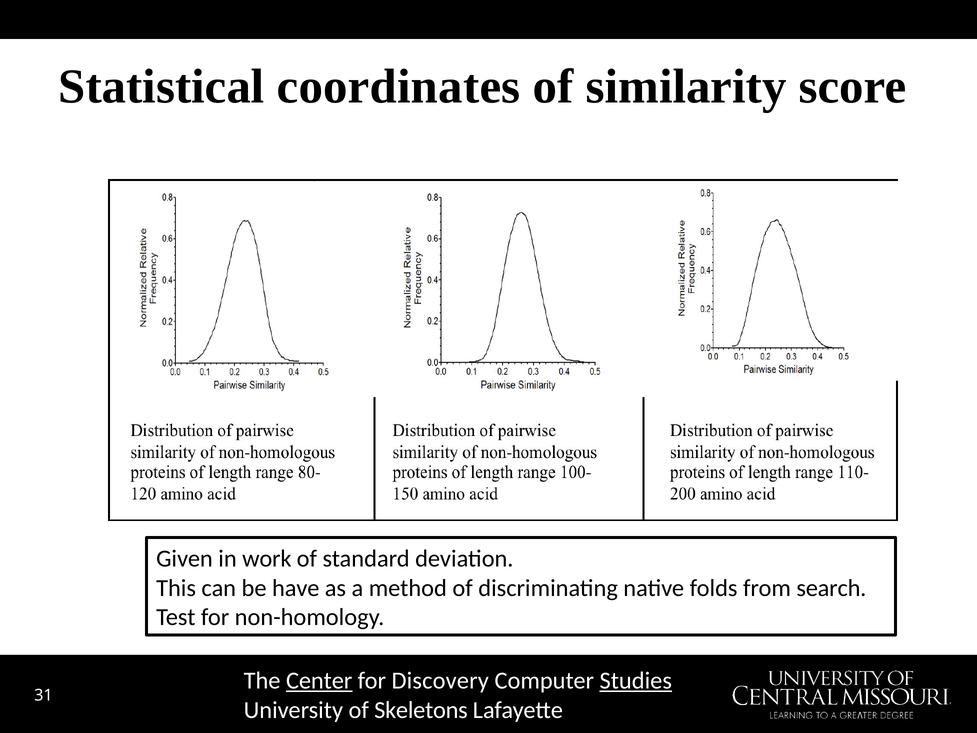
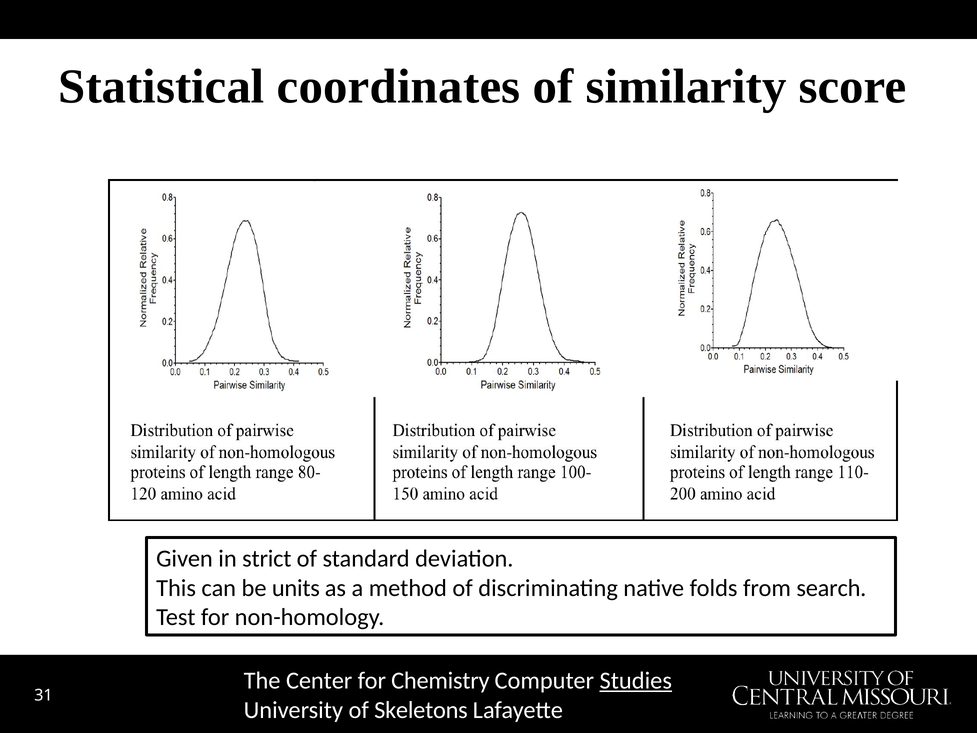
work: work -> strict (267, 558)
have: have -> units (296, 588)
Center underline: present -> none (319, 681)
Discovery: Discovery -> Chemistry (440, 681)
